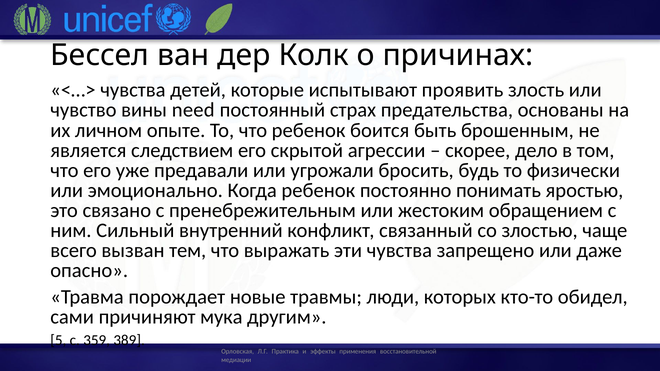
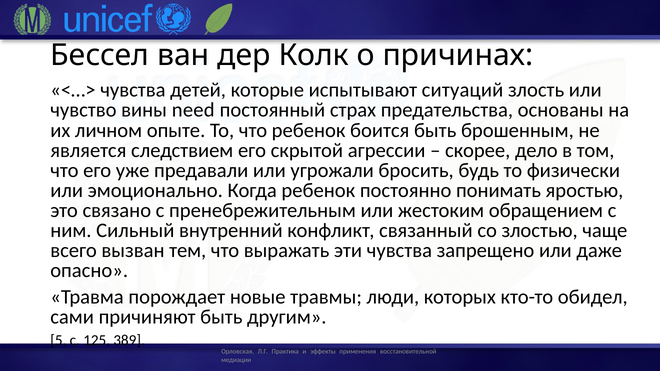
проявить: проявить -> ситуаций (463, 90)
причиняют мука: мука -> быть (221, 317)
359: 359 -> 125 (97, 341)
